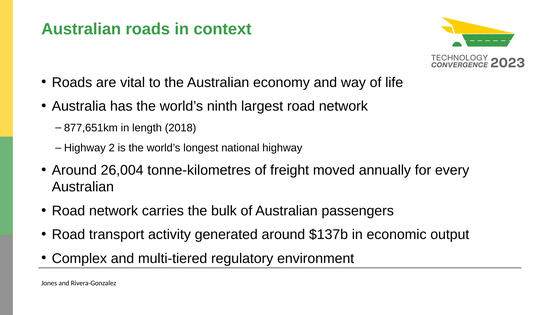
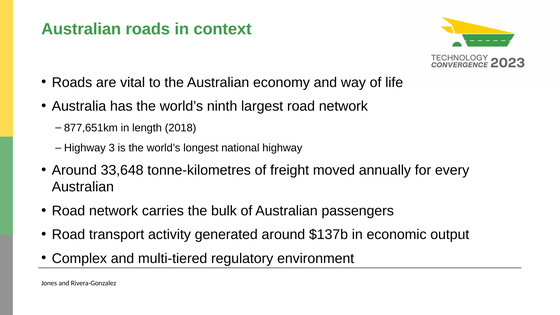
2: 2 -> 3 (112, 148)
26,004: 26,004 -> 33,648 (122, 170)
